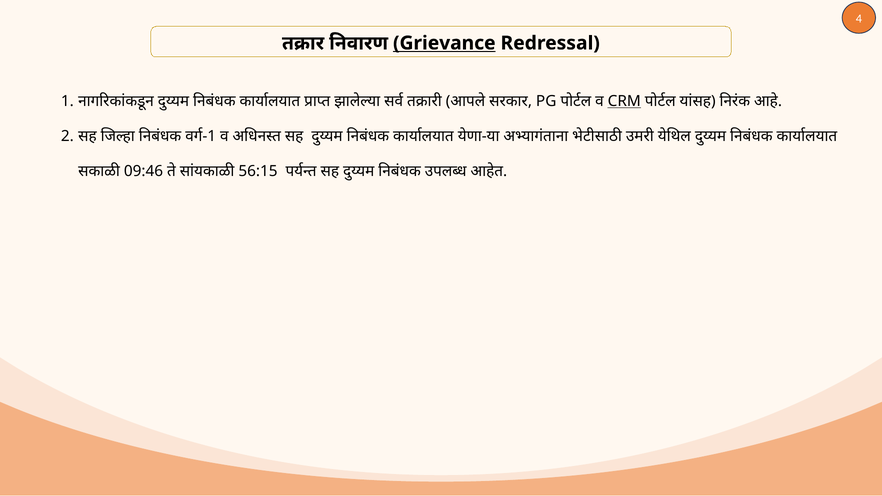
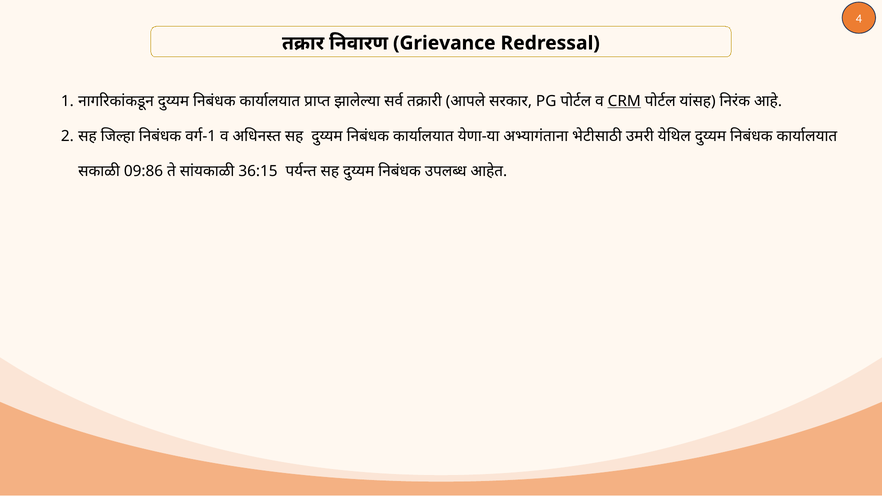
Grievance underline: present -> none (444, 43)
09:46: 09:46 -> 09:86 (143, 171)
56:15: 56:15 -> 36:15 (258, 171)
